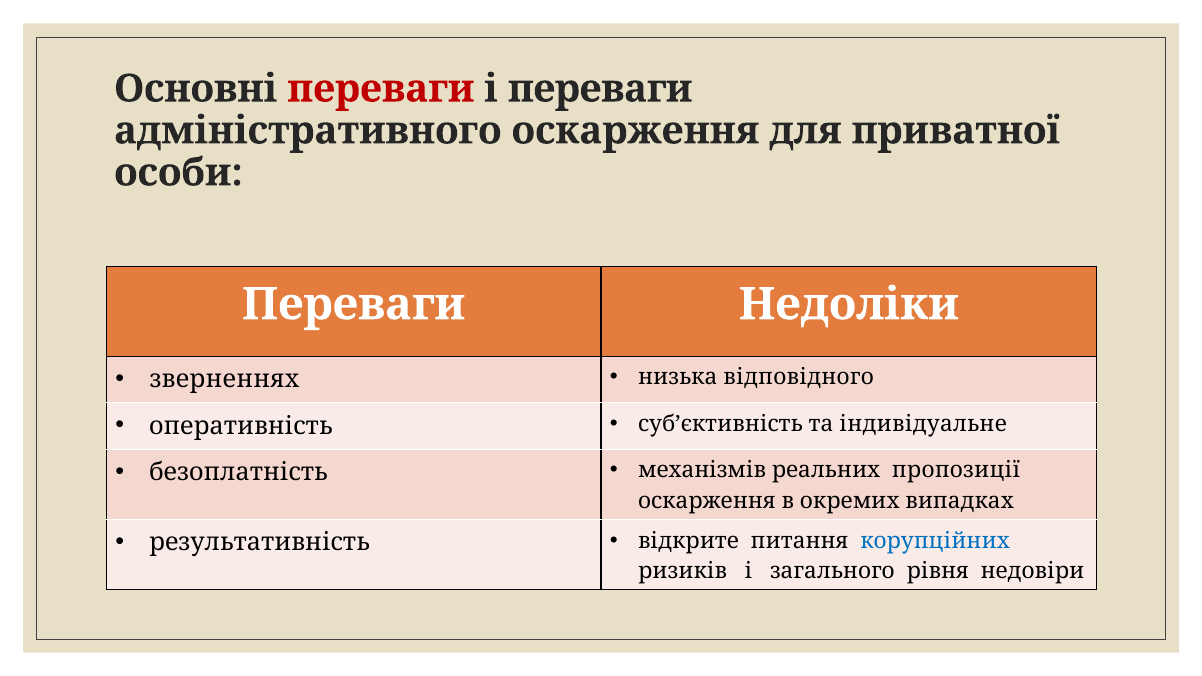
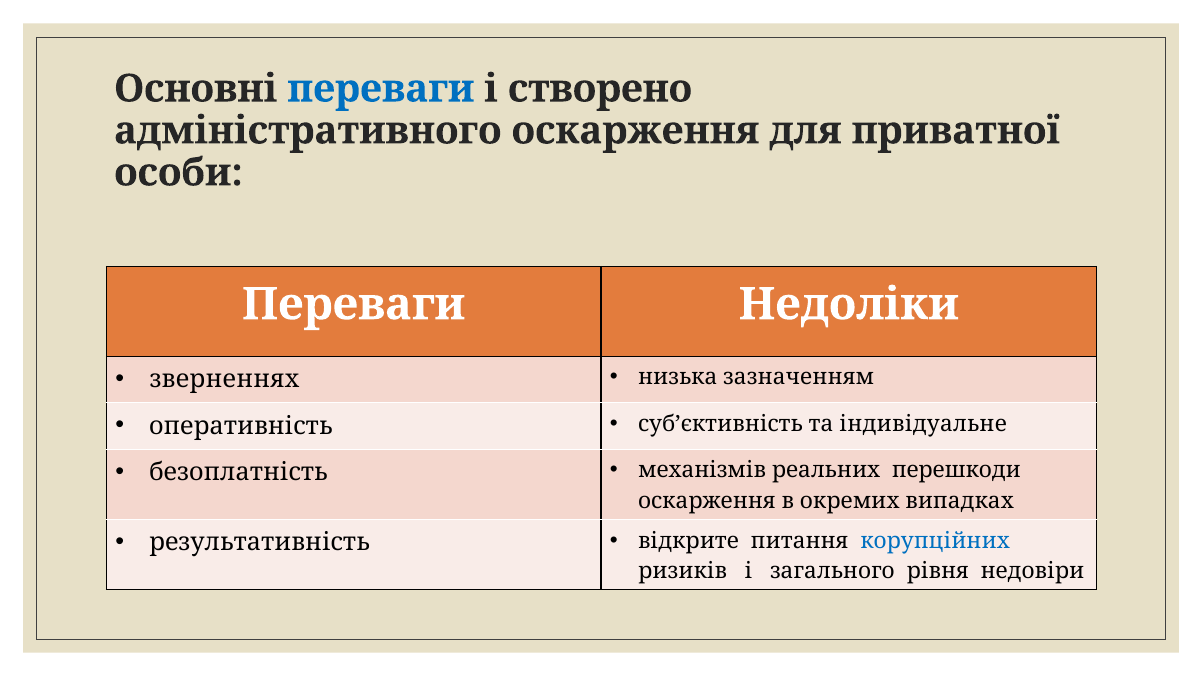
переваги colour: red -> blue (381, 89)
і переваги: переваги -> створено (600, 89)
відповідного: відповідного -> зазначенням (799, 377)
пропозиції: пропозиції -> перешкоди (956, 470)
